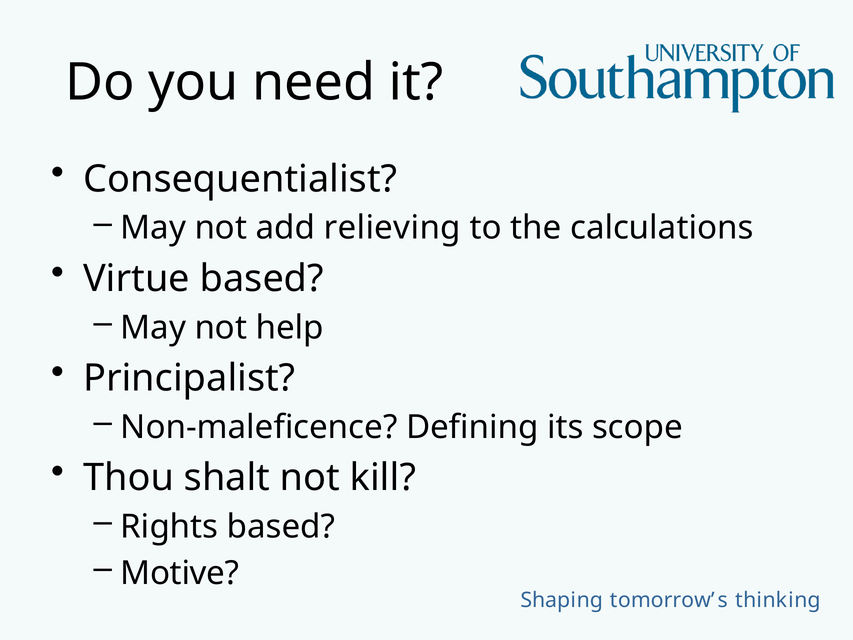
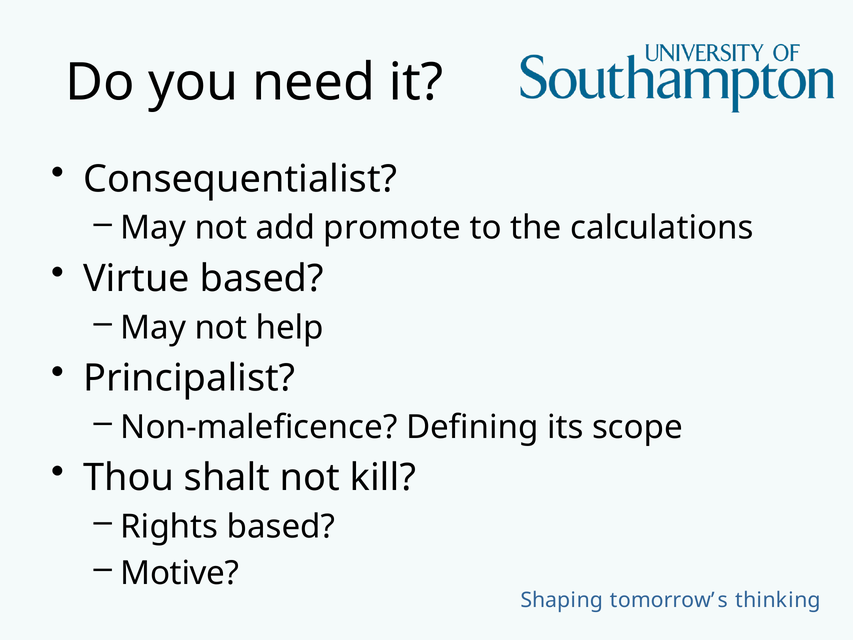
relieving: relieving -> promote (392, 228)
